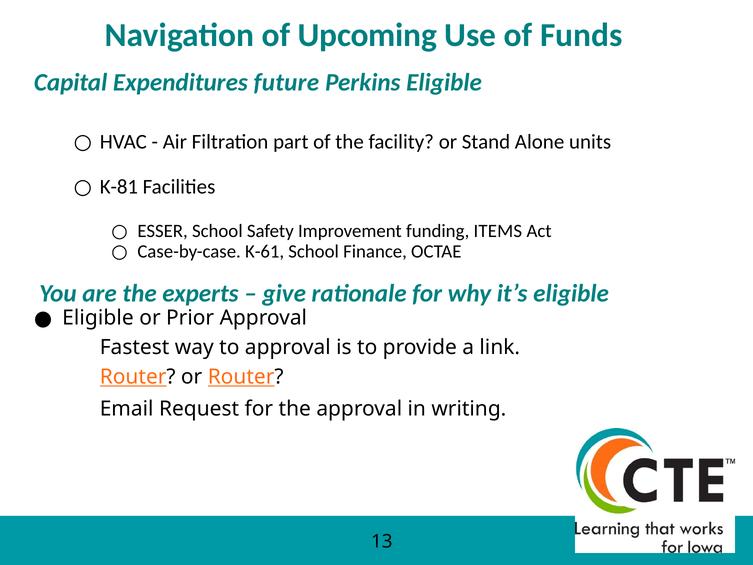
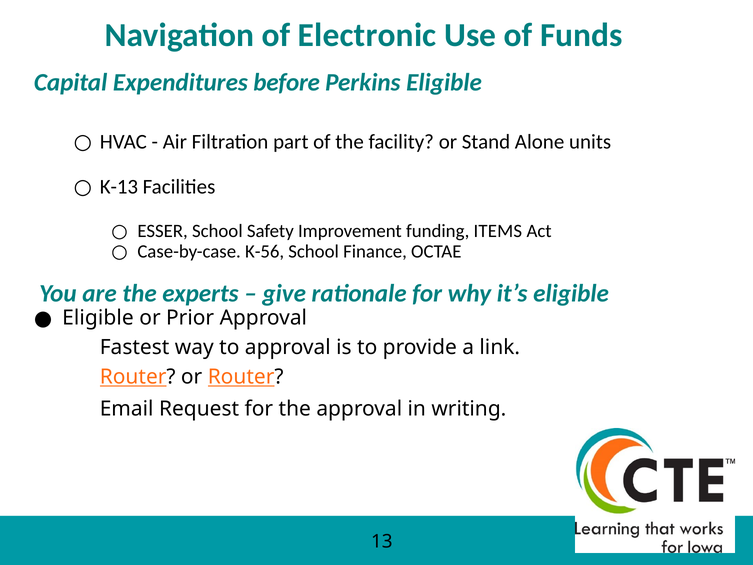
Upcoming: Upcoming -> Electronic (367, 35)
future: future -> before (287, 83)
K-81: K-81 -> K-13 (119, 187)
K-61: K-61 -> K-56 (265, 251)
